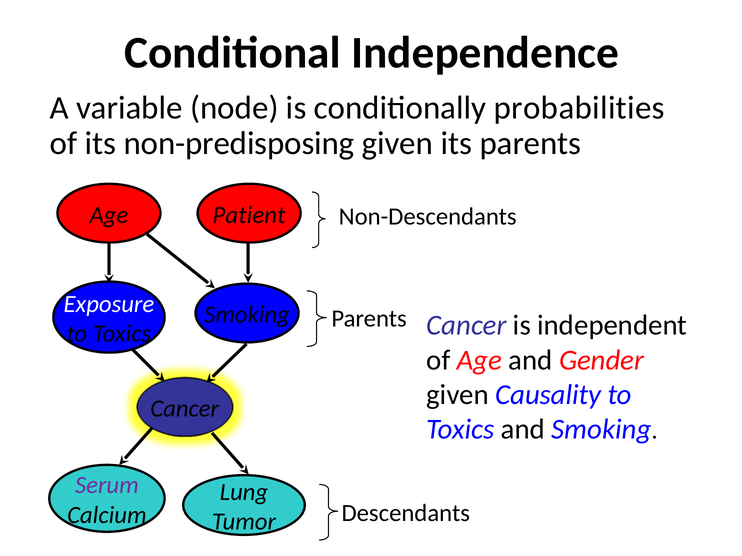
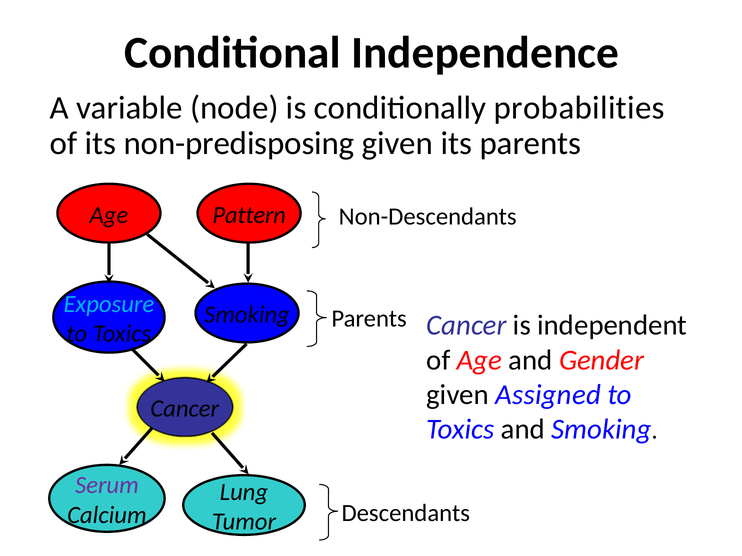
Patient: Patient -> Pattern (249, 215)
Exposure colour: white -> light blue (109, 304)
Causality: Causality -> Assigned (548, 395)
